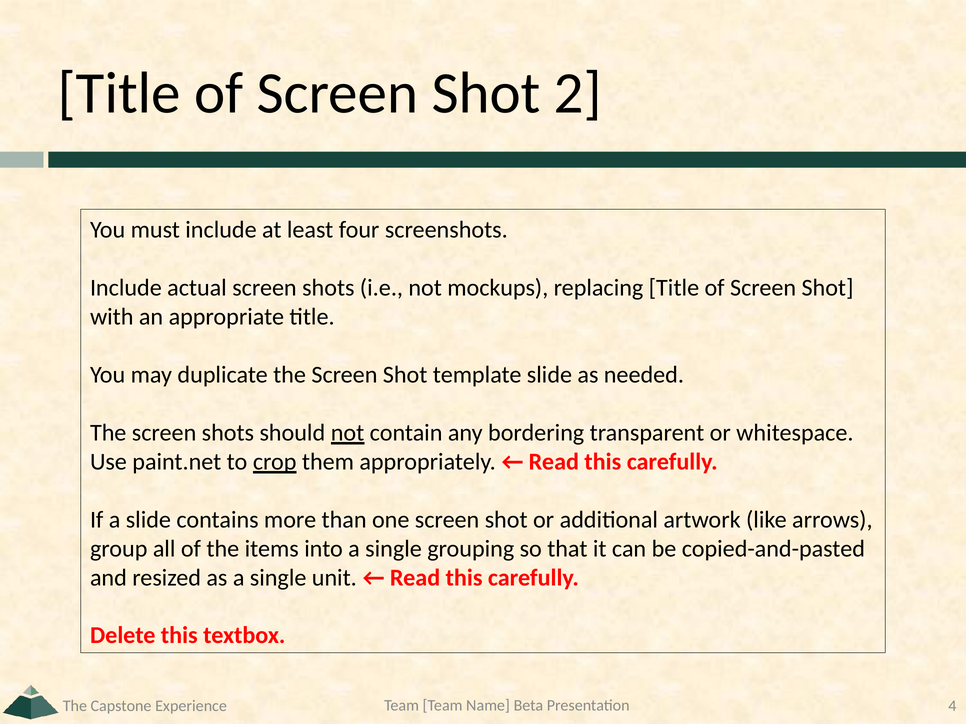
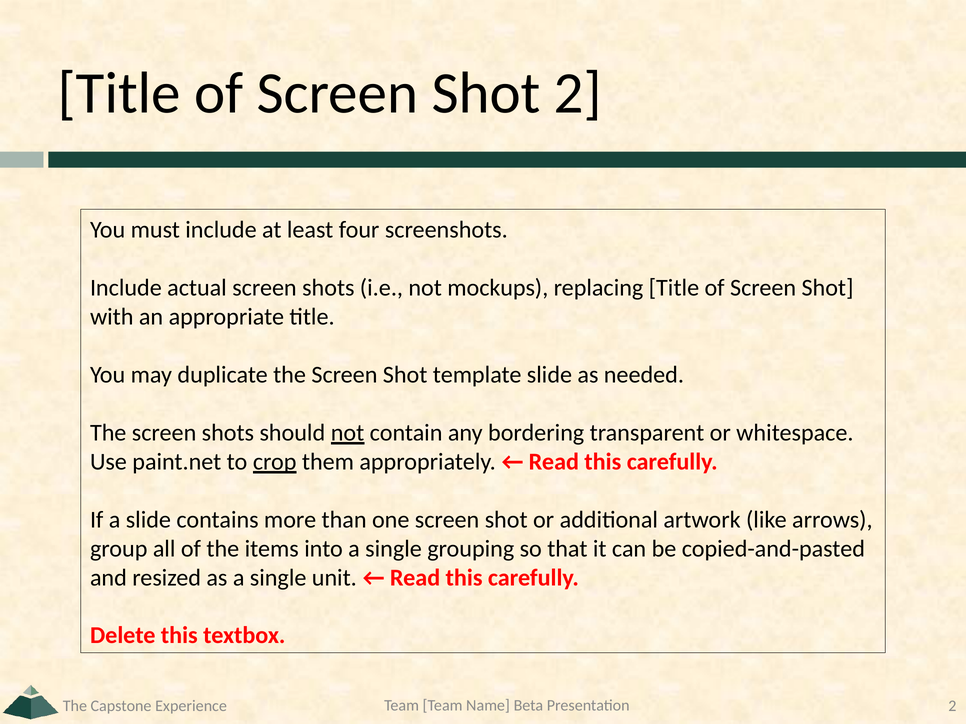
Experience 4: 4 -> 2 (952, 706)
